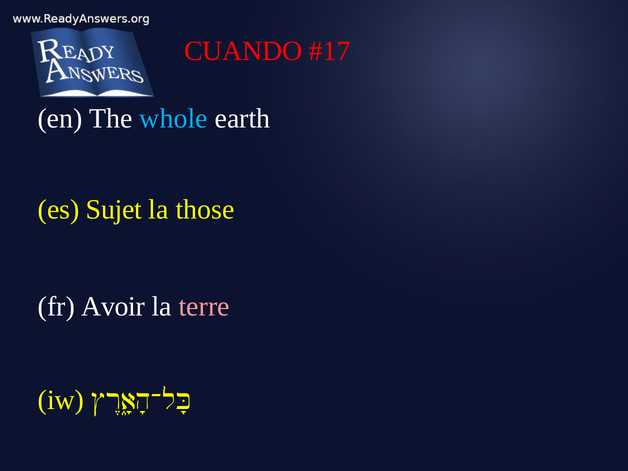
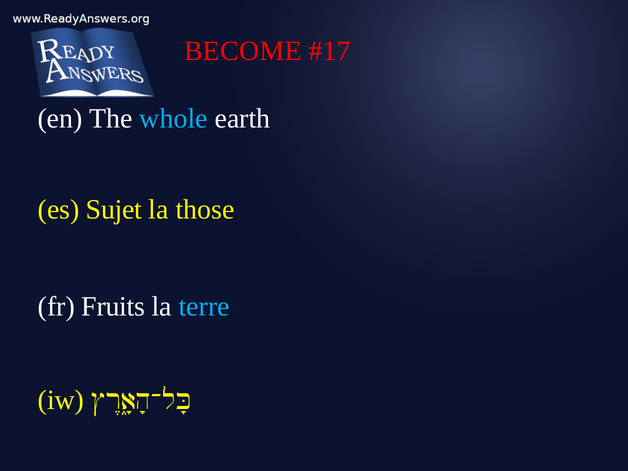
CUANDO: CUANDO -> BECOME (243, 51)
Avoir: Avoir -> Fruits (113, 306)
terre colour: pink -> light blue (204, 306)
